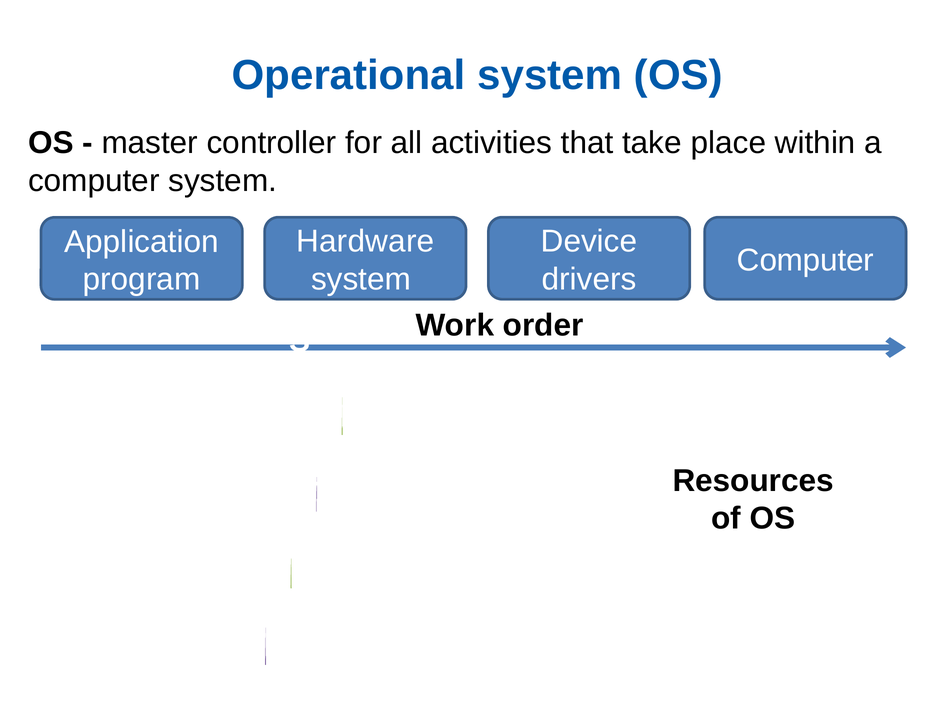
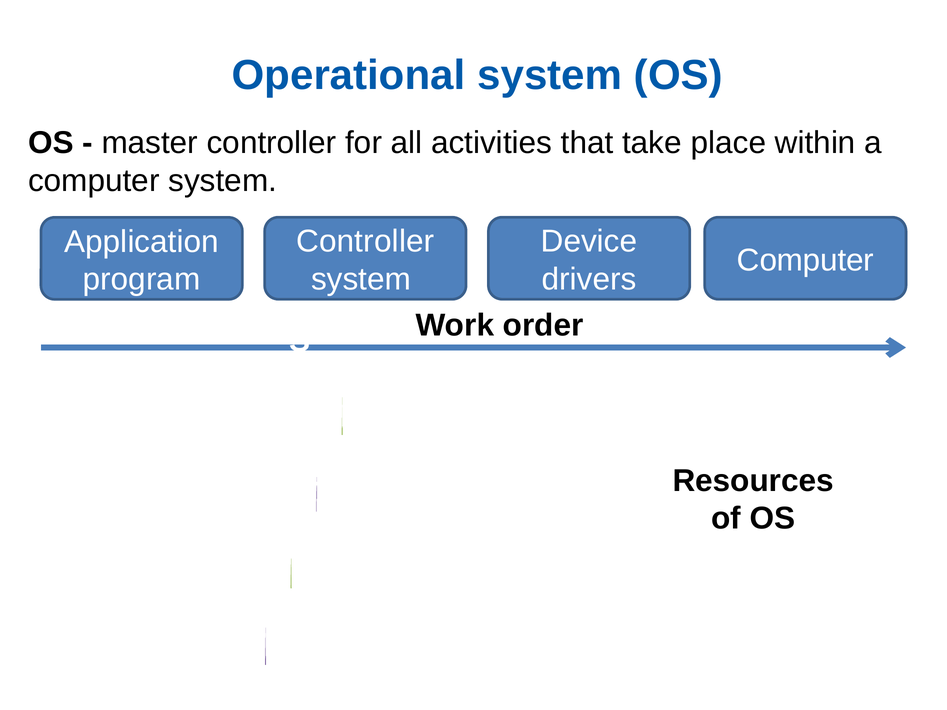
Hardware: Hardware -> Controller (365, 242)
